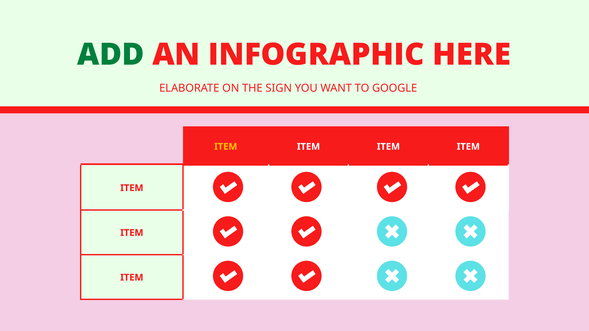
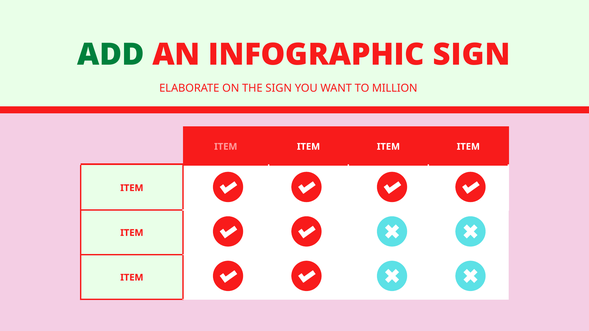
INFOGRAPHIC HERE: HERE -> SIGN (472, 55)
GOOGLE: GOOGLE -> MILLION (395, 88)
ITEM colour: yellow -> pink (226, 147)
